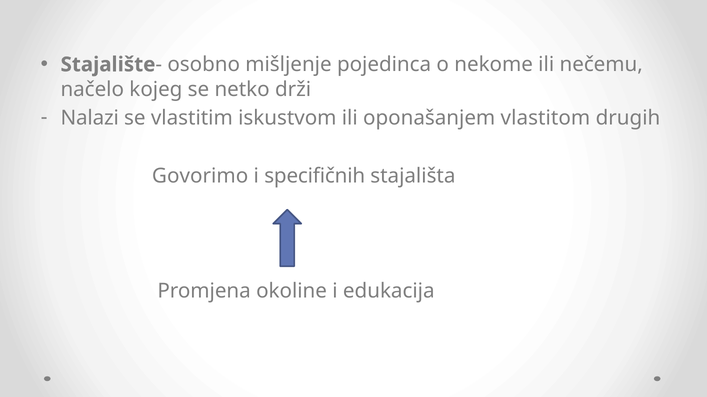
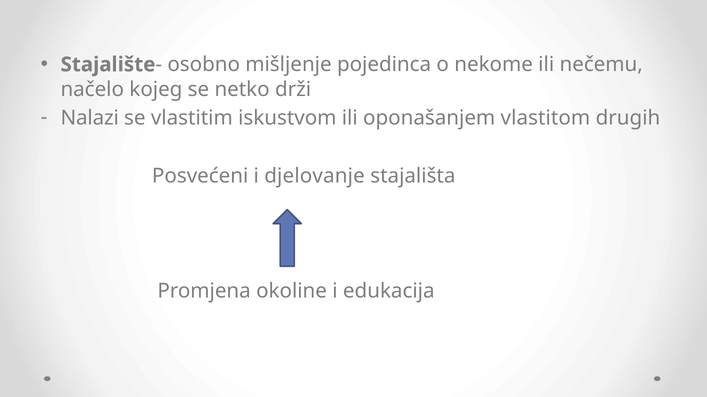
Govorimo: Govorimo -> Posvećeni (200, 176)
specifičnih: specifičnih -> djelovanje (315, 176)
